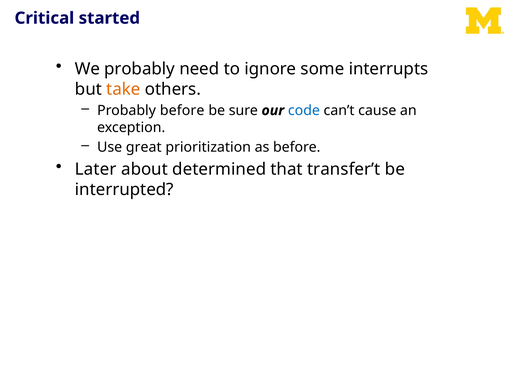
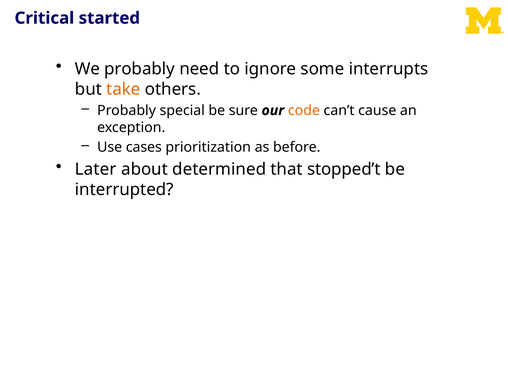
Probably before: before -> special (182, 111)
code colour: blue -> orange (304, 111)
great: great -> cases (144, 147)
transfer’t: transfer’t -> stopped’t (344, 169)
